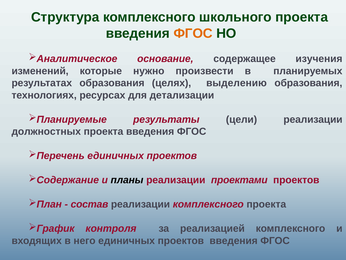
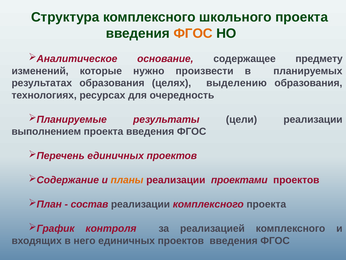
изучения: изучения -> предмету (319, 59)
детализации: детализации -> очередность (182, 95)
должностных: должностных -> выполнением (46, 131)
планы colour: black -> orange (127, 180)
